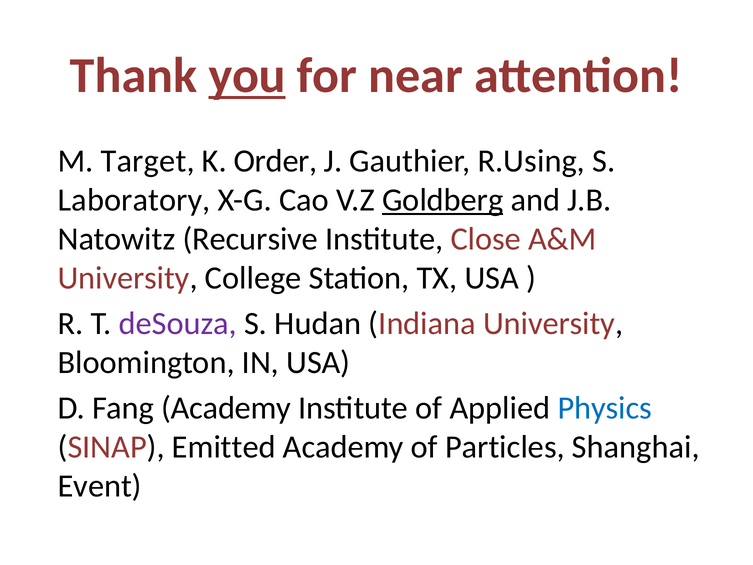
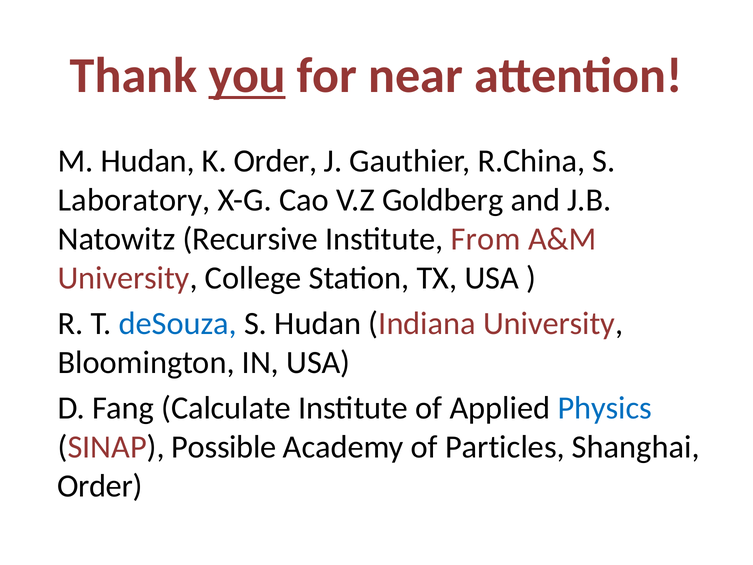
M Target: Target -> Hudan (148, 161)
R.Using: R.Using -> R.China (531, 161)
Goldberg underline: present -> none (443, 200)
Close: Close -> From (486, 239)
deSouza colour: purple -> blue (178, 323)
Fang Academy: Academy -> Calculate (226, 408)
Emitted: Emitted -> Possible (224, 447)
Event: Event -> Order (100, 486)
